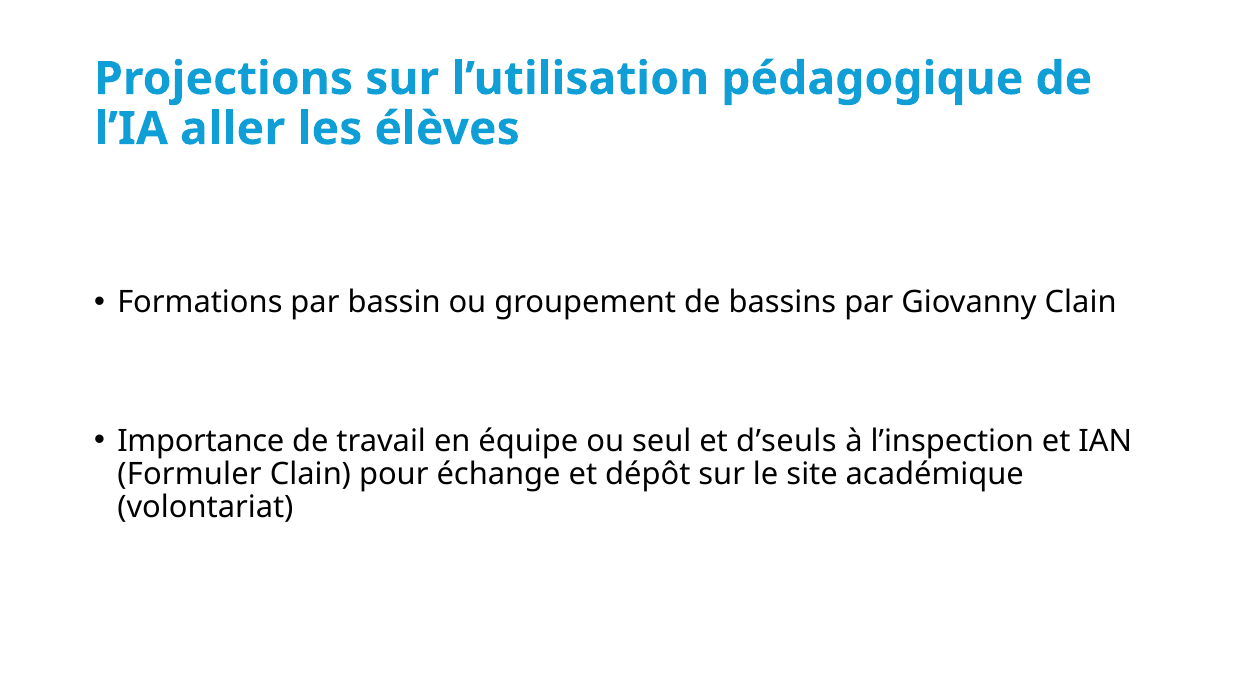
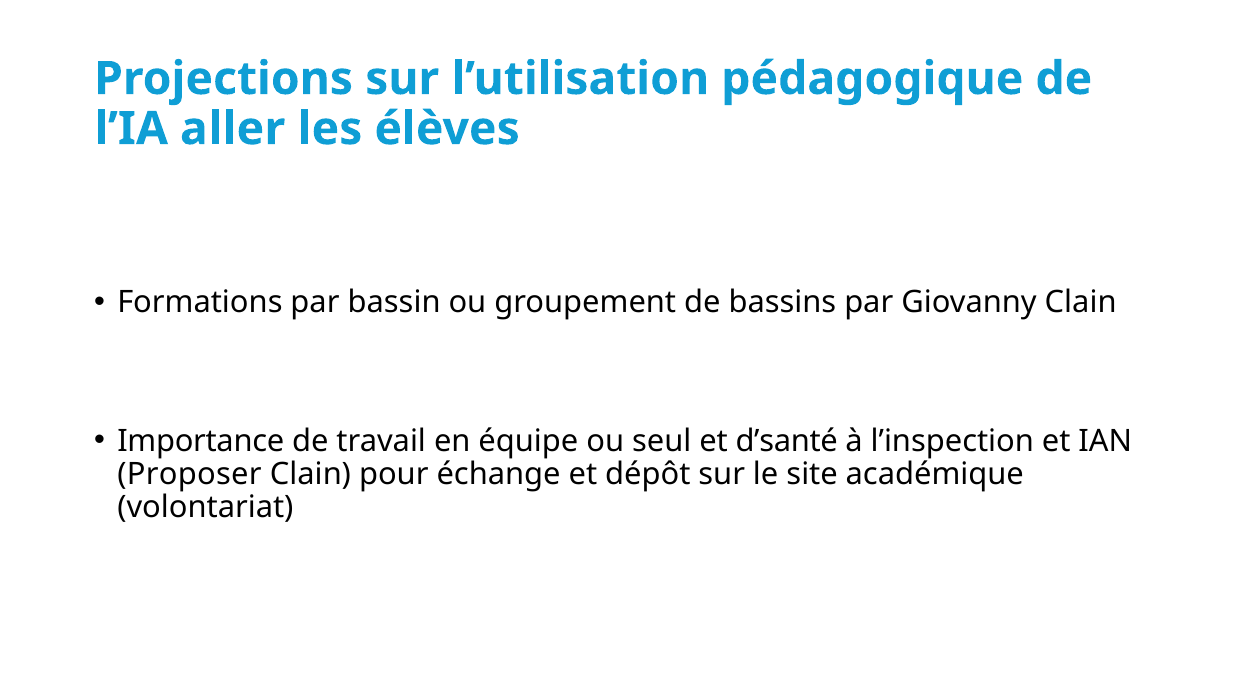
d’seuls: d’seuls -> d’santé (787, 441)
Formuler: Formuler -> Proposer (189, 474)
